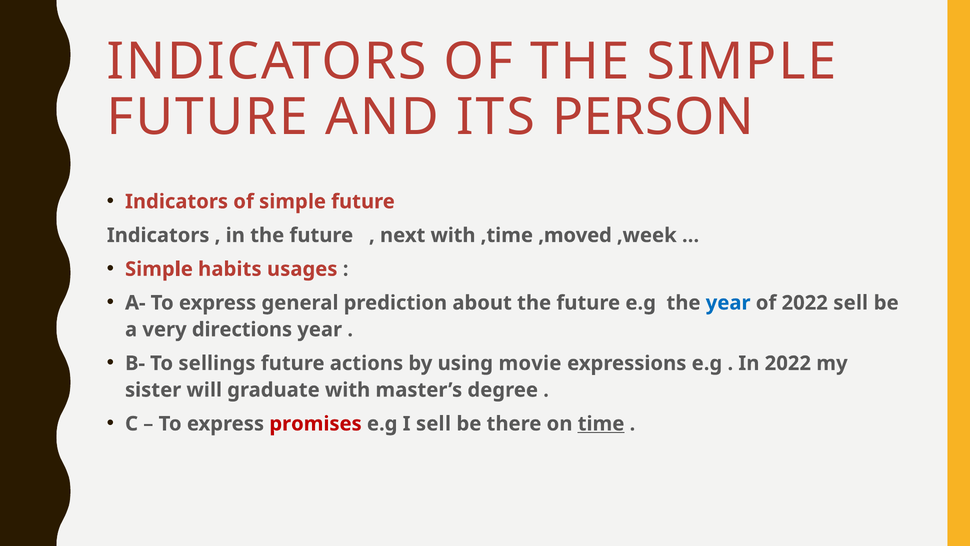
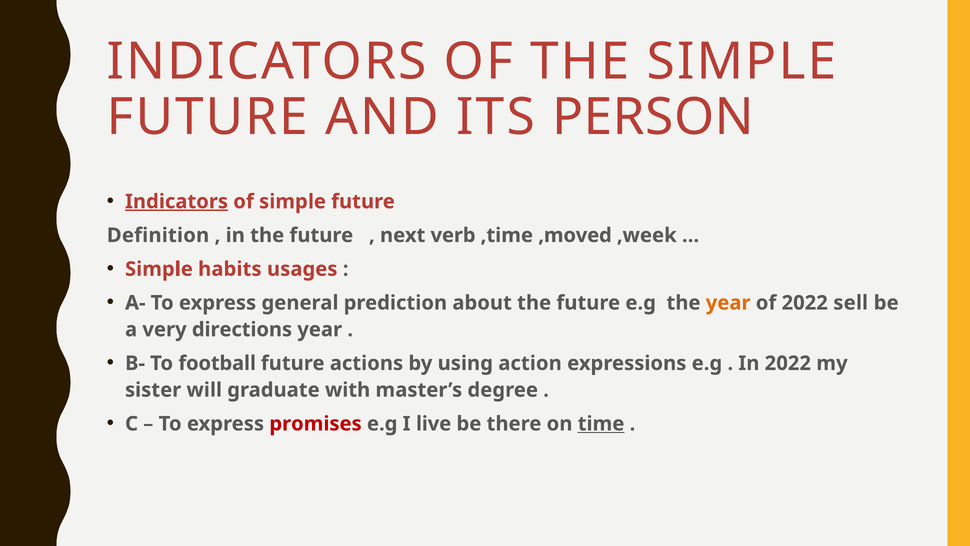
Indicators underline: none -> present (177, 201)
Indicators: Indicators -> Definition (158, 235)
next with: with -> verb (453, 235)
year colour: blue -> orange (728, 303)
sellings: sellings -> football (217, 363)
movie: movie -> action (530, 363)
I sell: sell -> live (434, 423)
